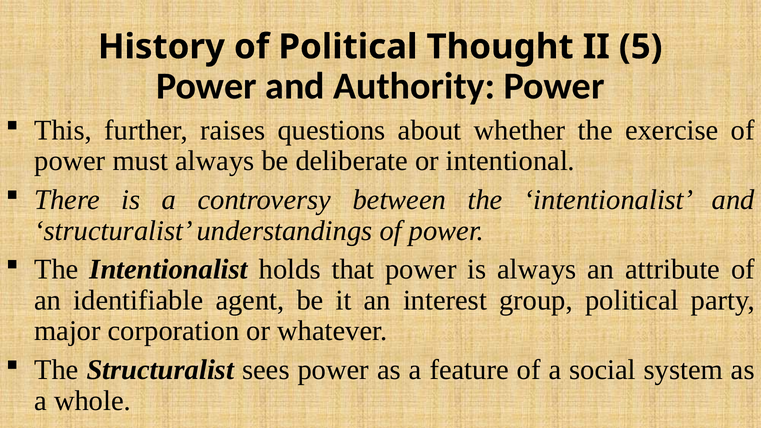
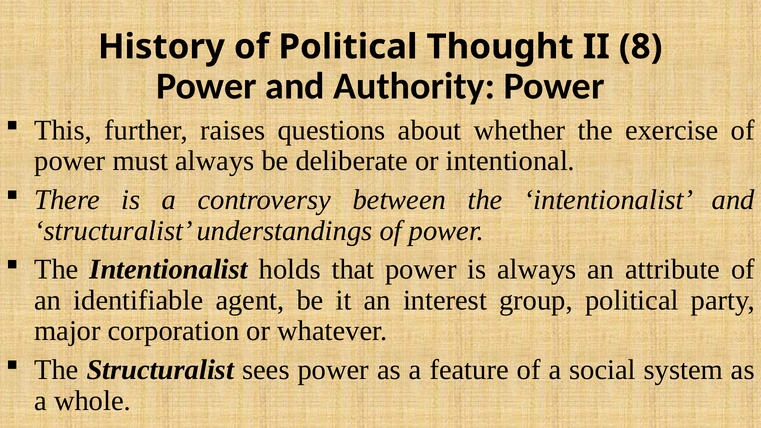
5: 5 -> 8 (641, 47)
